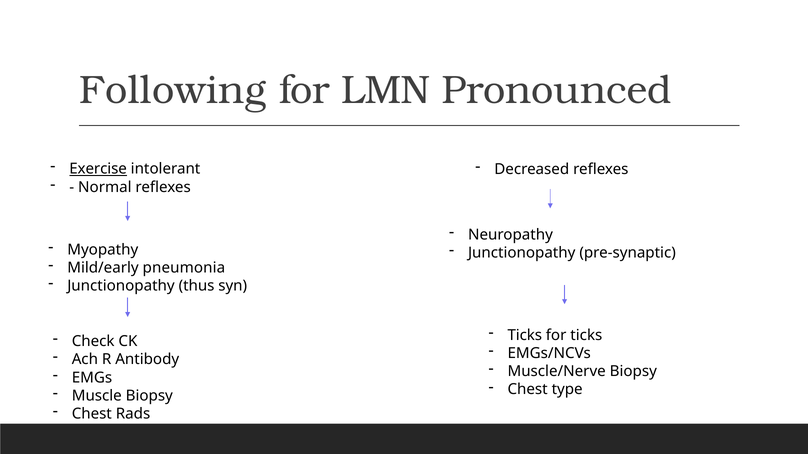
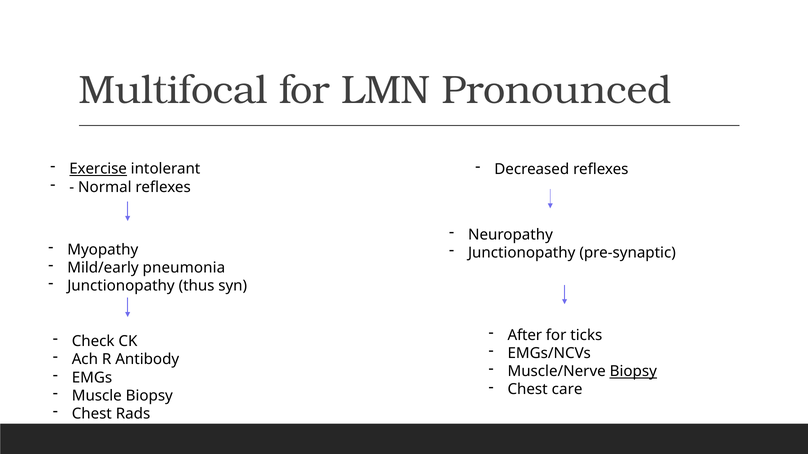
Following: Following -> Multifocal (173, 90)
Ticks: Ticks -> After (525, 335)
Biopsy underline: none -> present (633, 372)
type: type -> care (567, 390)
